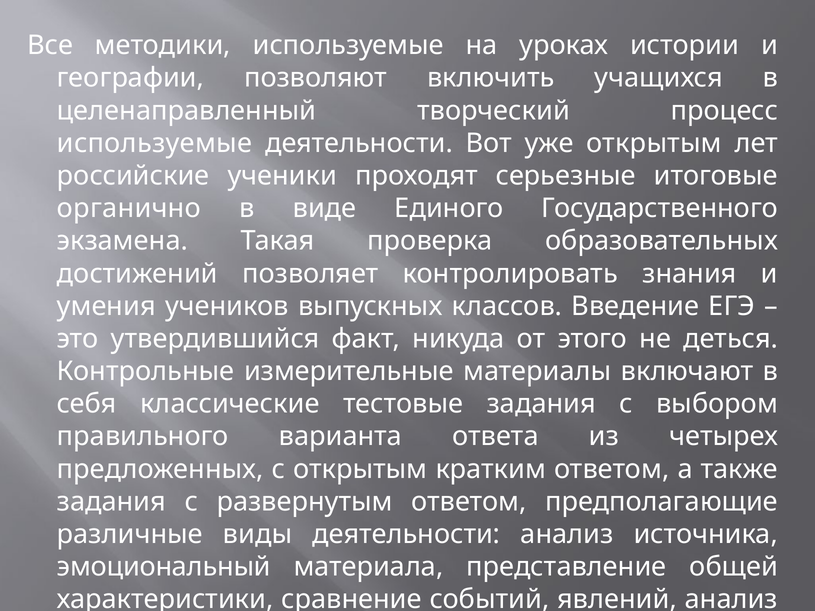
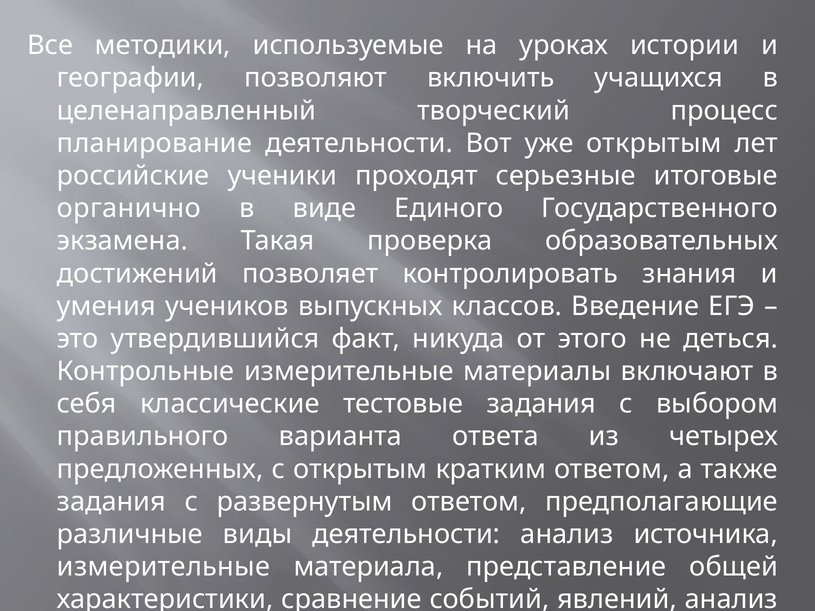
используемые: используемые -> планирование (154, 143)
эмоциональный: эмоциональный -> измерительные (164, 567)
